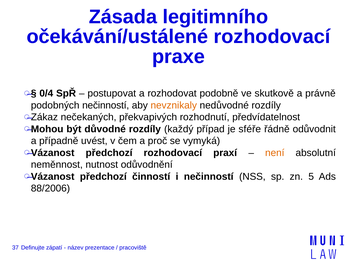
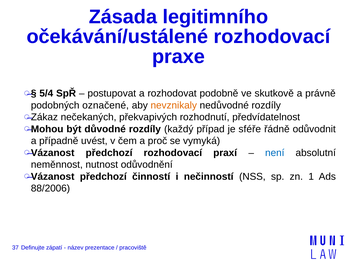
0/4: 0/4 -> 5/4 (46, 94)
podobných nečinností: nečinností -> označené (106, 106)
není colour: orange -> blue (275, 153)
5: 5 -> 1 (311, 177)
